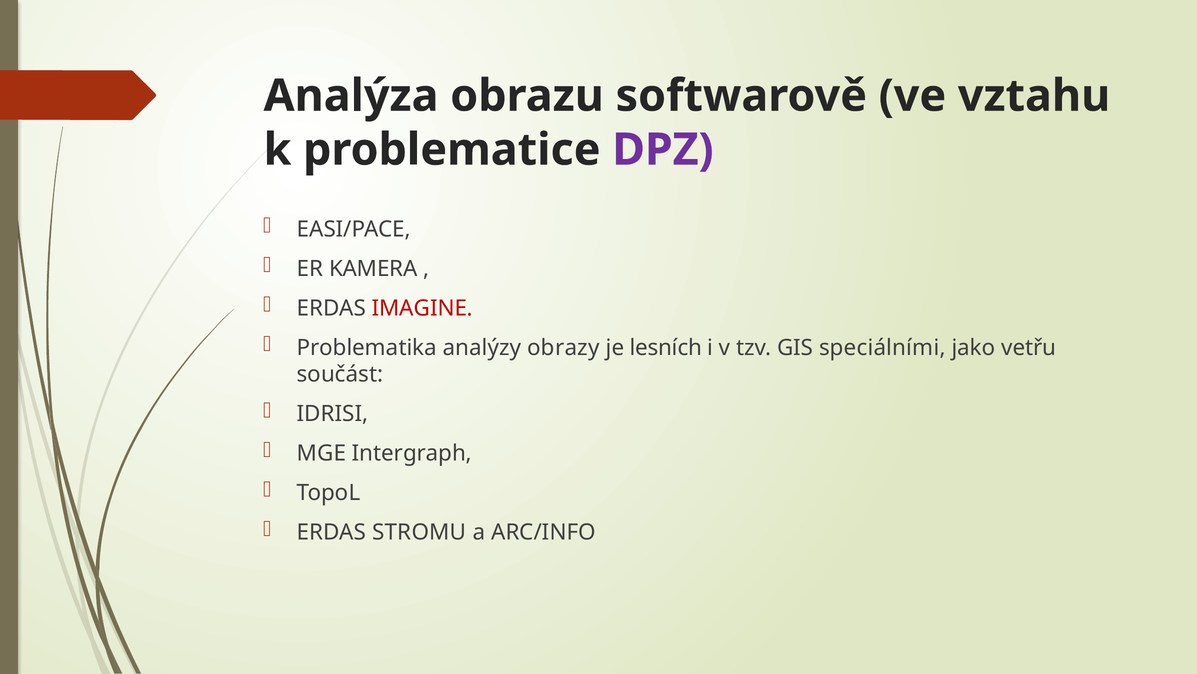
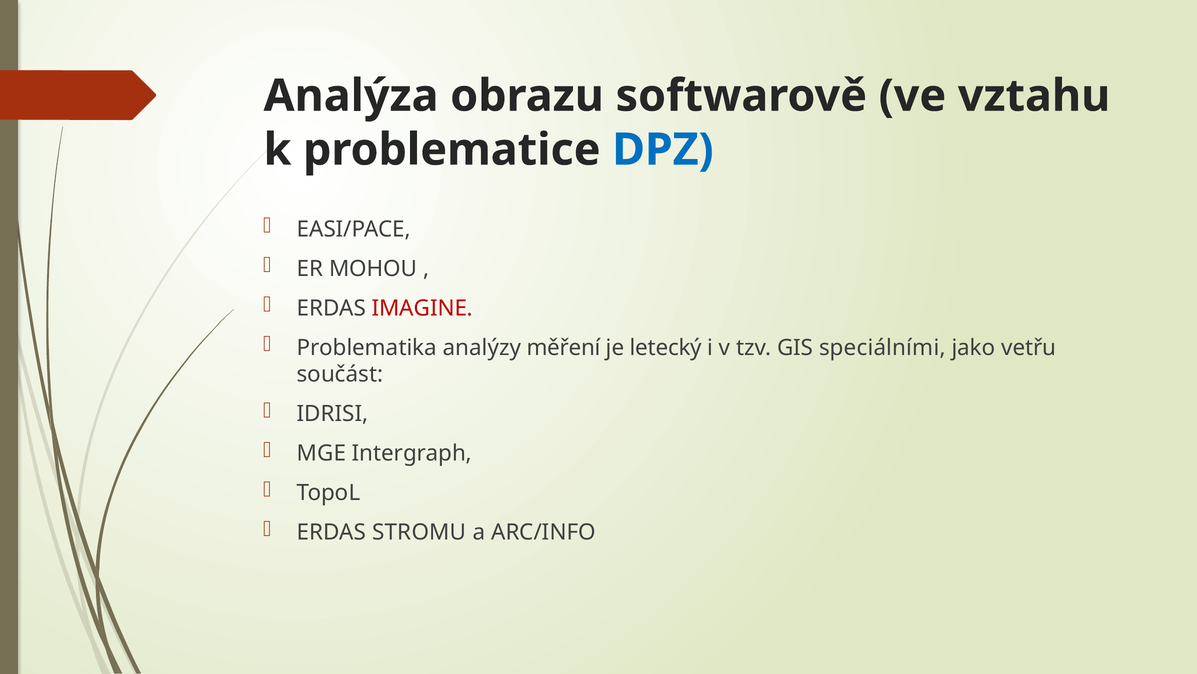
DPZ colour: purple -> blue (663, 150)
KAMERA: KAMERA -> MOHOU (373, 268)
obrazy: obrazy -> měření (564, 347)
lesních: lesních -> letecký (666, 347)
